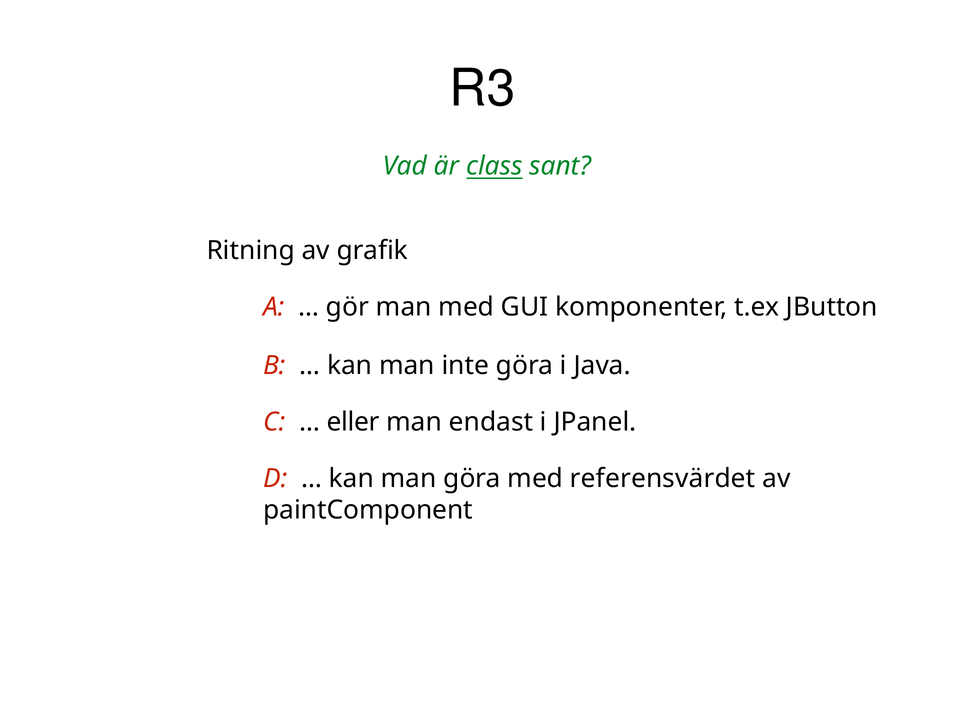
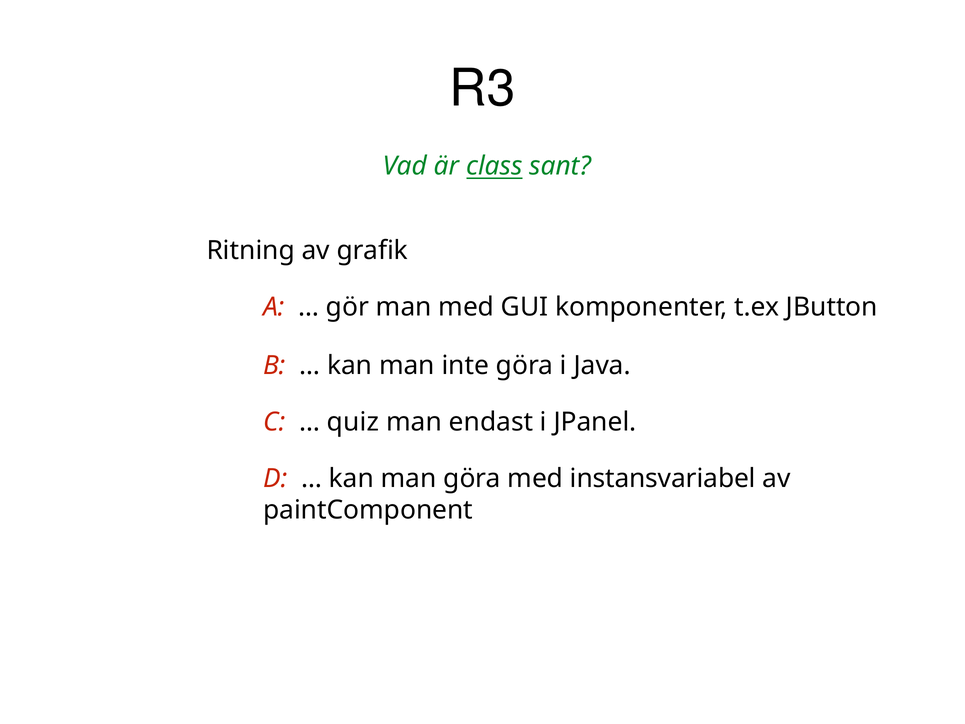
eller: eller -> quiz (353, 422)
referensvärdet: referensvärdet -> instansvariabel (663, 478)
